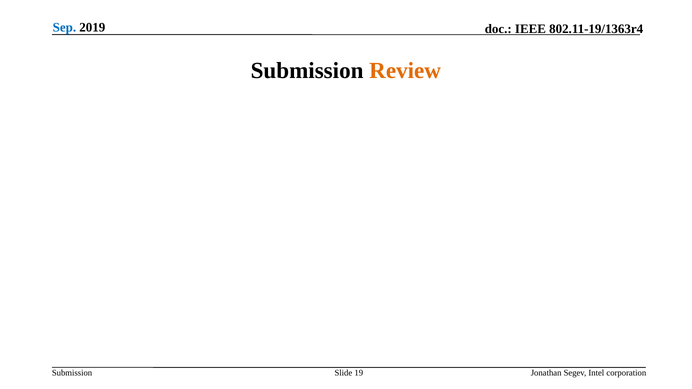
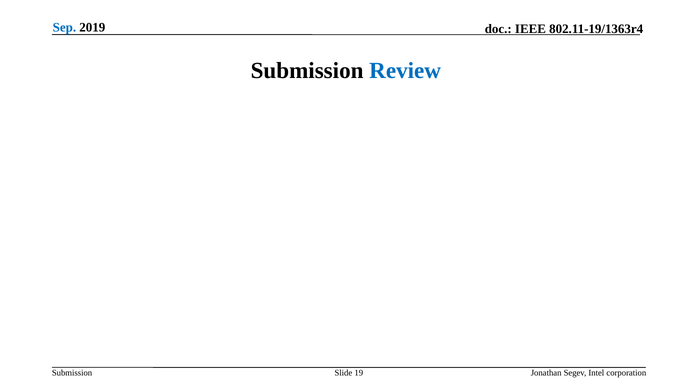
Review colour: orange -> blue (405, 71)
